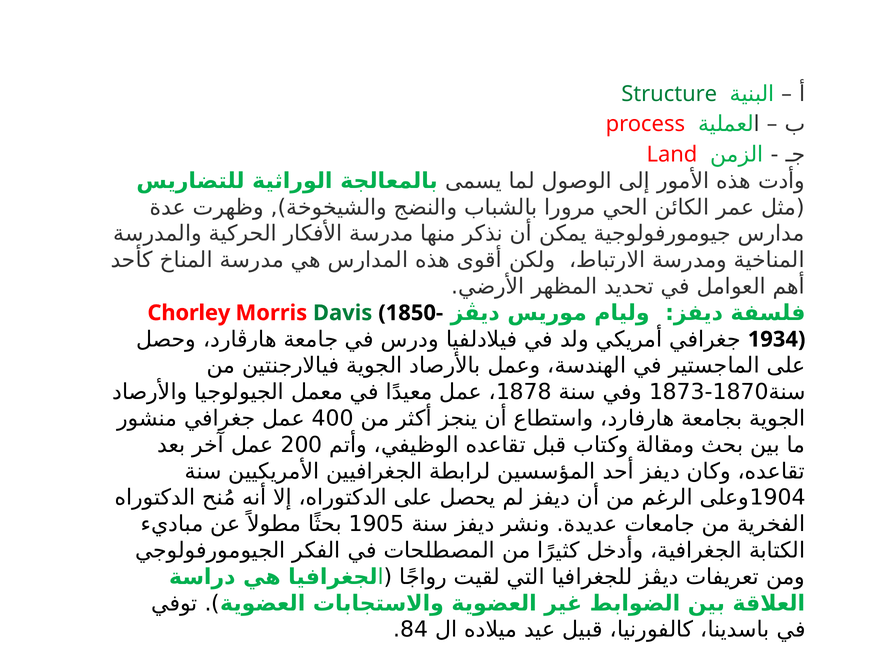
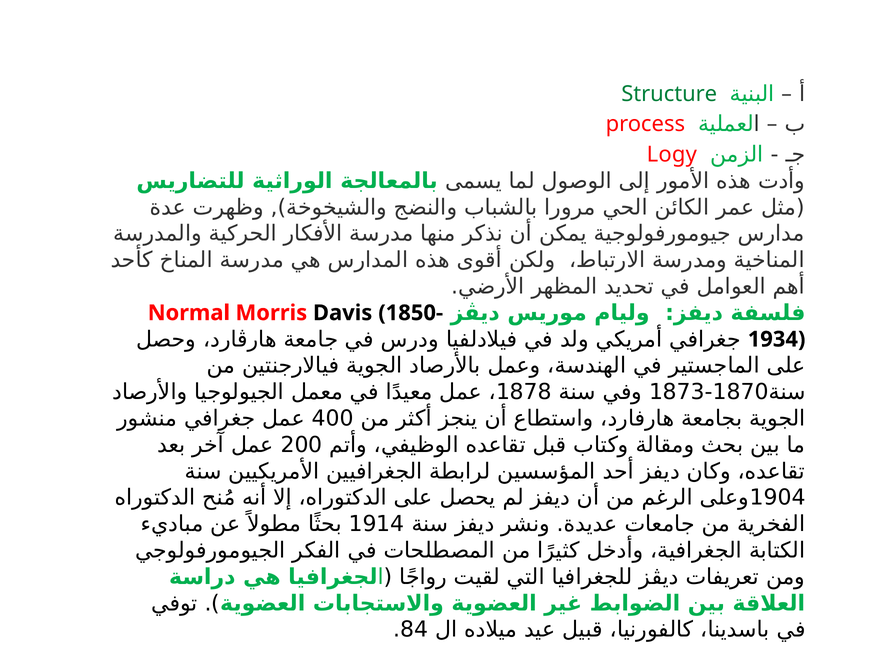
Land: Land -> Logy (672, 155)
Chorley: Chorley -> Normal (189, 313)
Davis colour: green -> black (343, 313)
1905: 1905 -> 1914 (377, 524)
